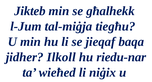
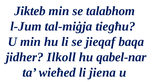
għalhekk: għalhekk -> talabhom (110, 11)
riedu-nar: riedu-nar -> qabel-nar (121, 57)
niġix: niġix -> jiena (103, 72)
